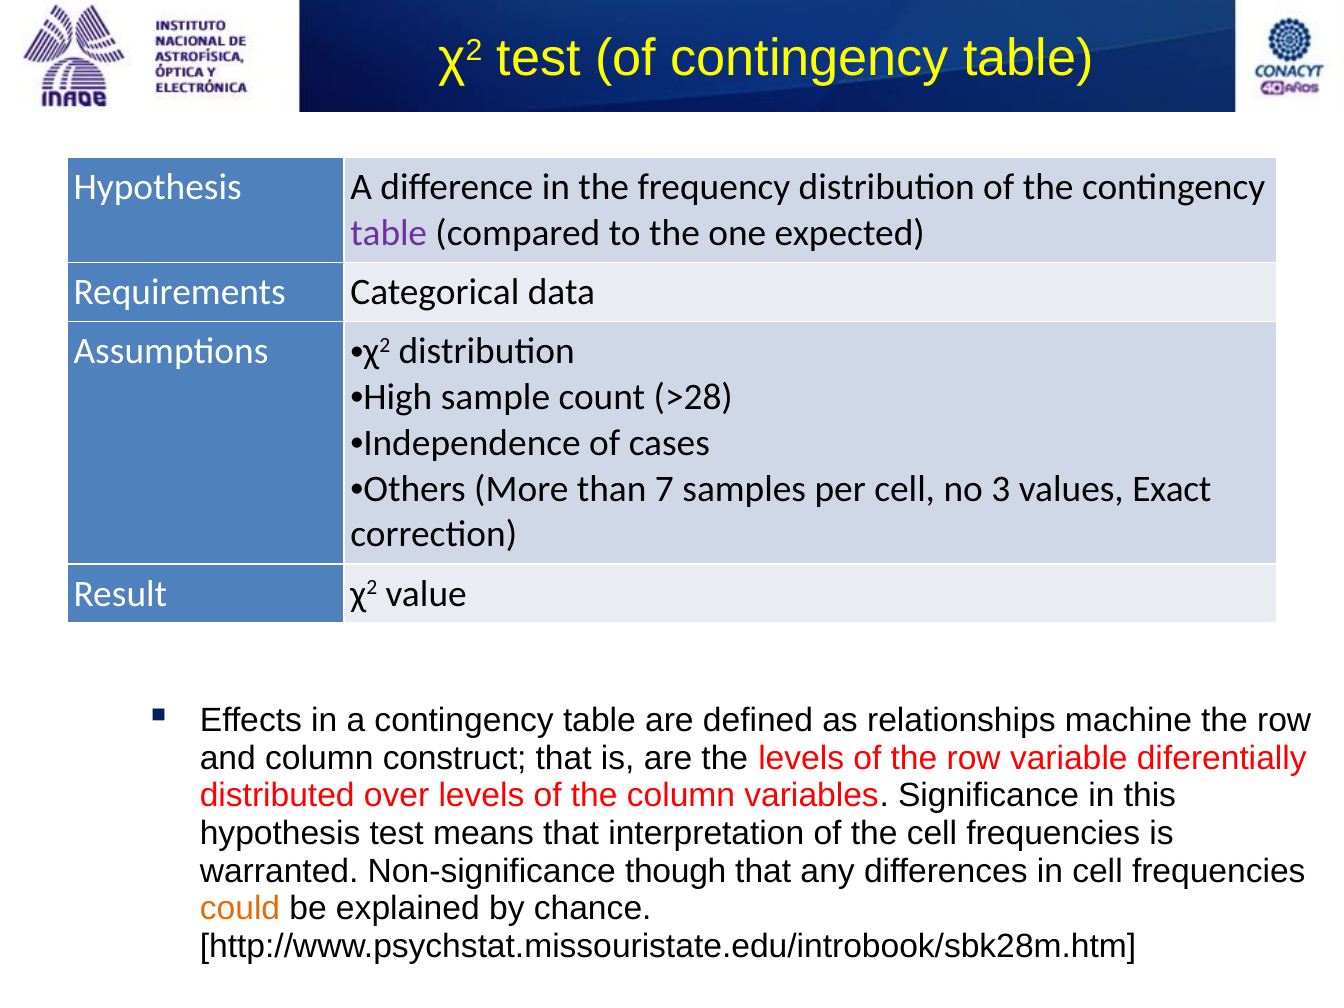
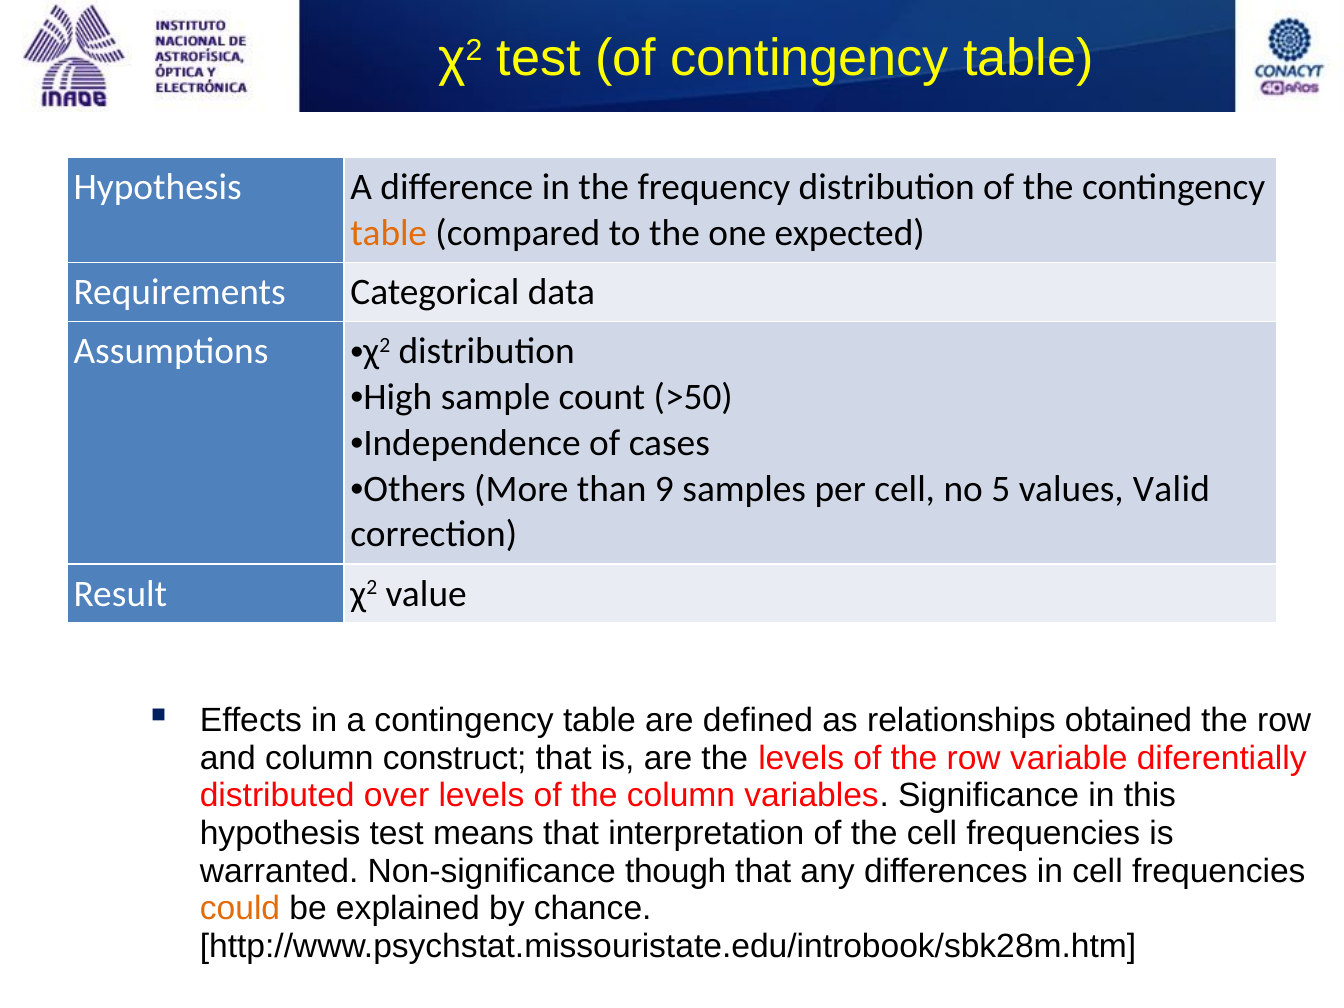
table colour: purple -> orange (389, 233)
>28: >28 -> >50 (693, 397)
7: 7 -> 9 (664, 489)
3: 3 -> 5 (1001, 489)
Exact: Exact -> Valid (1171, 489)
machine: machine -> obtained (1129, 720)
